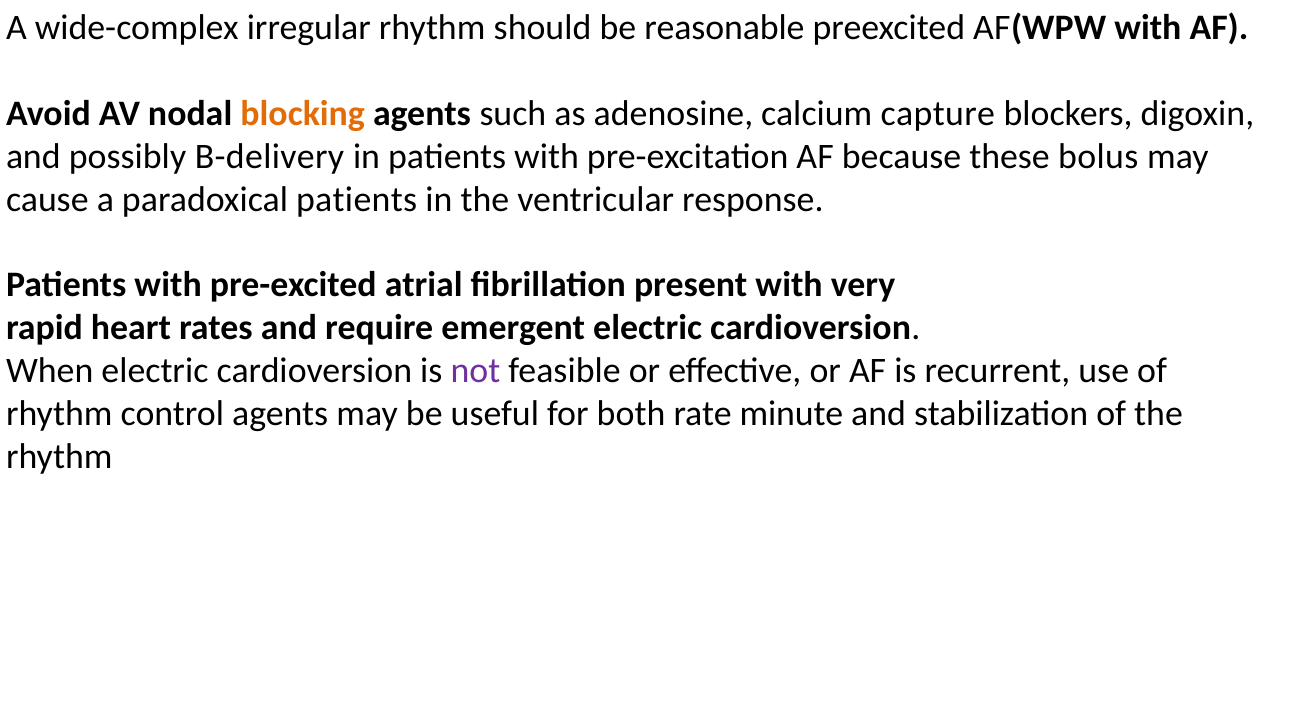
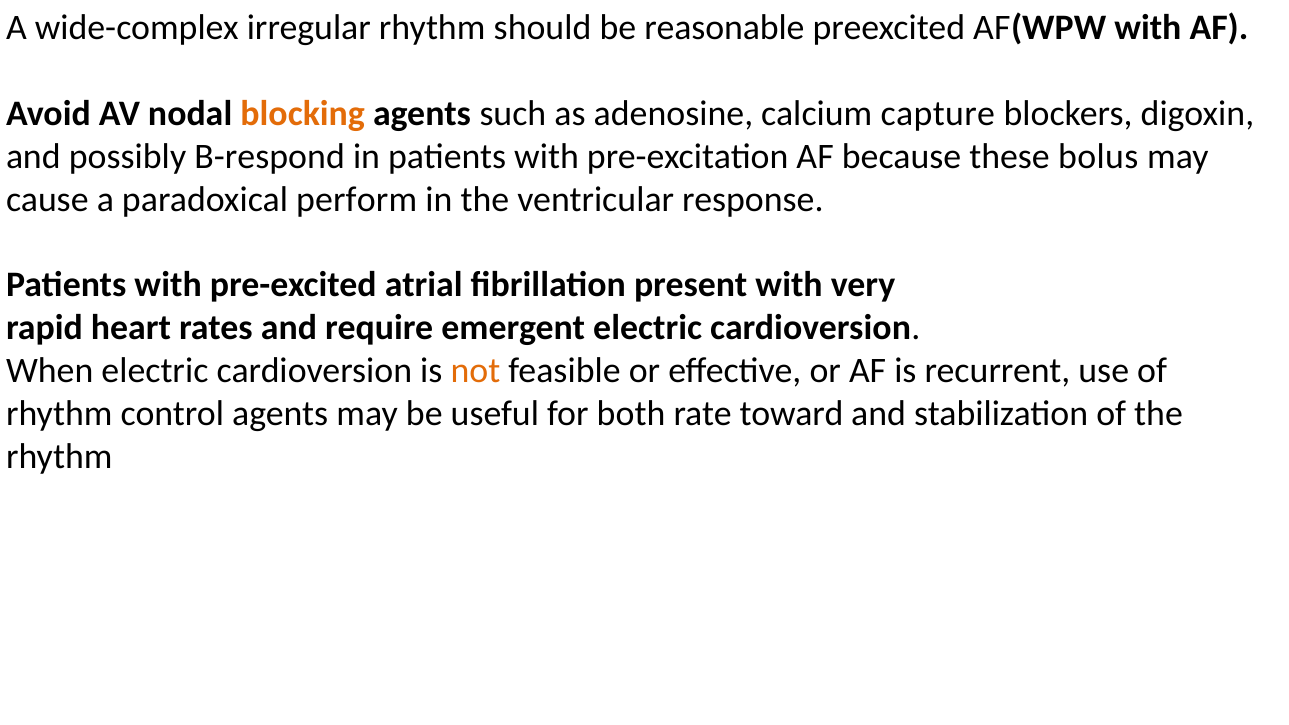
B-delivery: B-delivery -> B-respond (270, 156)
paradoxical patients: patients -> perform (357, 199)
not colour: purple -> orange (475, 371)
minute: minute -> toward (792, 414)
